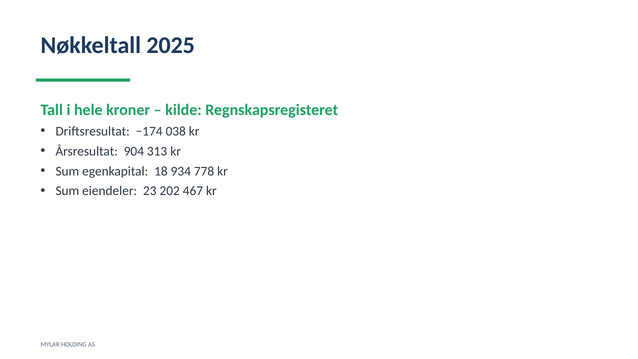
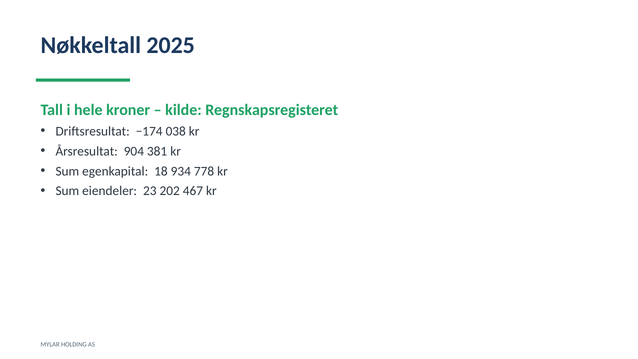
313: 313 -> 381 (157, 151)
